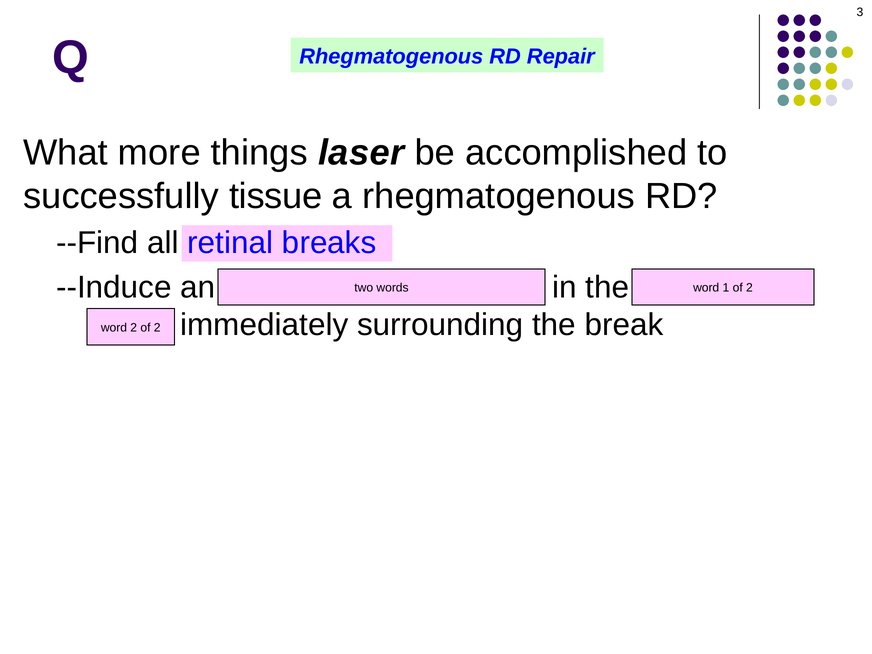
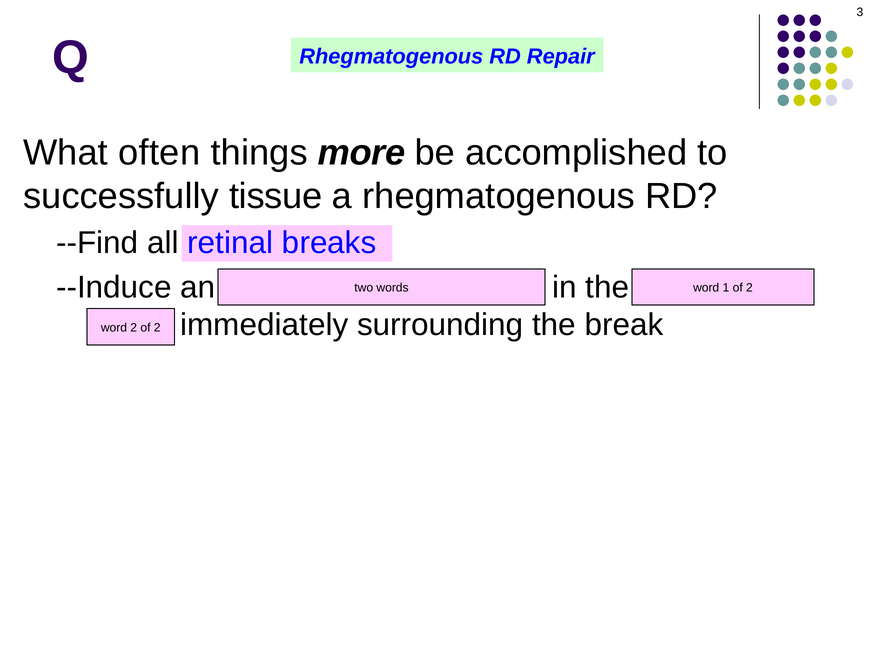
more: more -> often (159, 153)
laser: laser -> more (362, 153)
